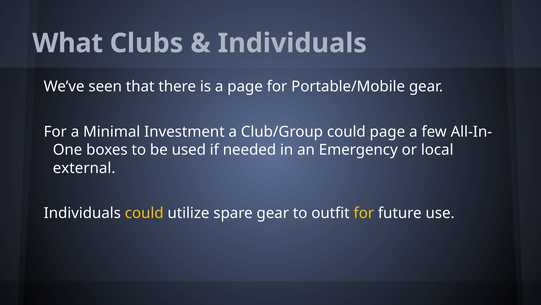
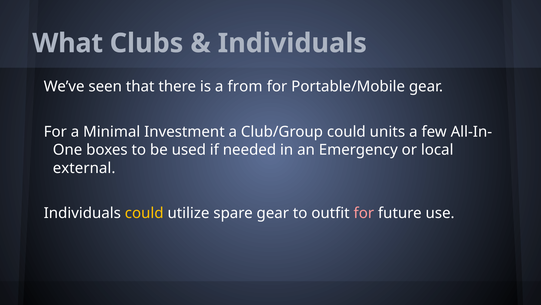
a page: page -> from (245, 86)
could page: page -> units (387, 132)
for colour: yellow -> pink (364, 213)
